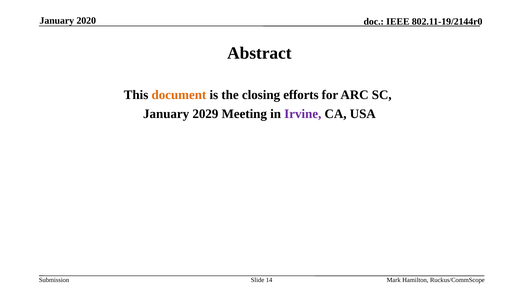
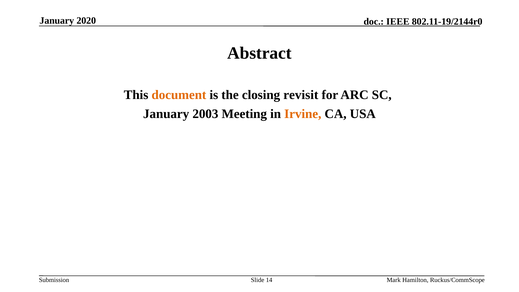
efforts: efforts -> revisit (301, 95)
2029: 2029 -> 2003 (205, 114)
Irvine colour: purple -> orange (303, 114)
